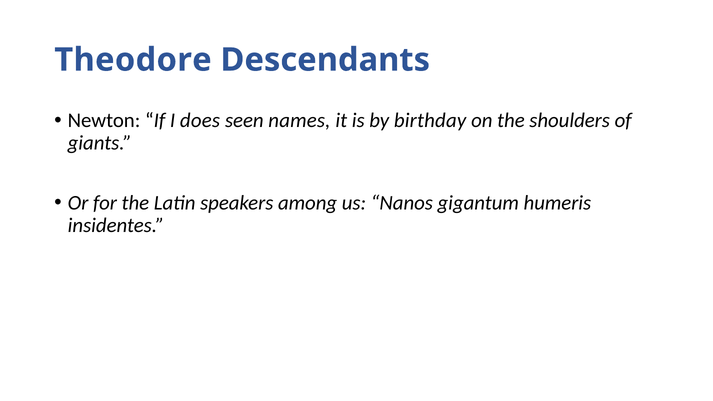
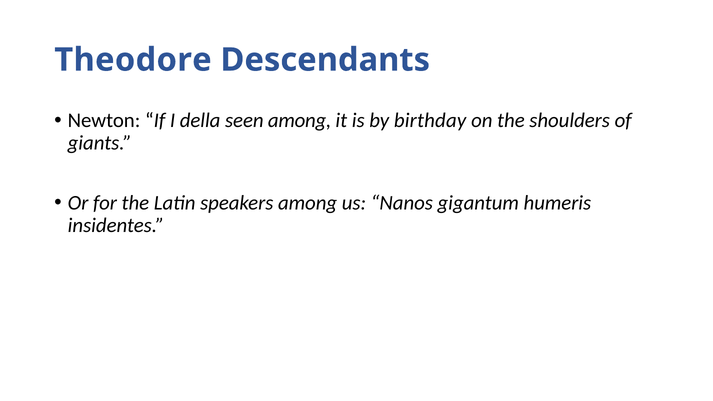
does: does -> della (200, 121)
seen names: names -> among (300, 121)
